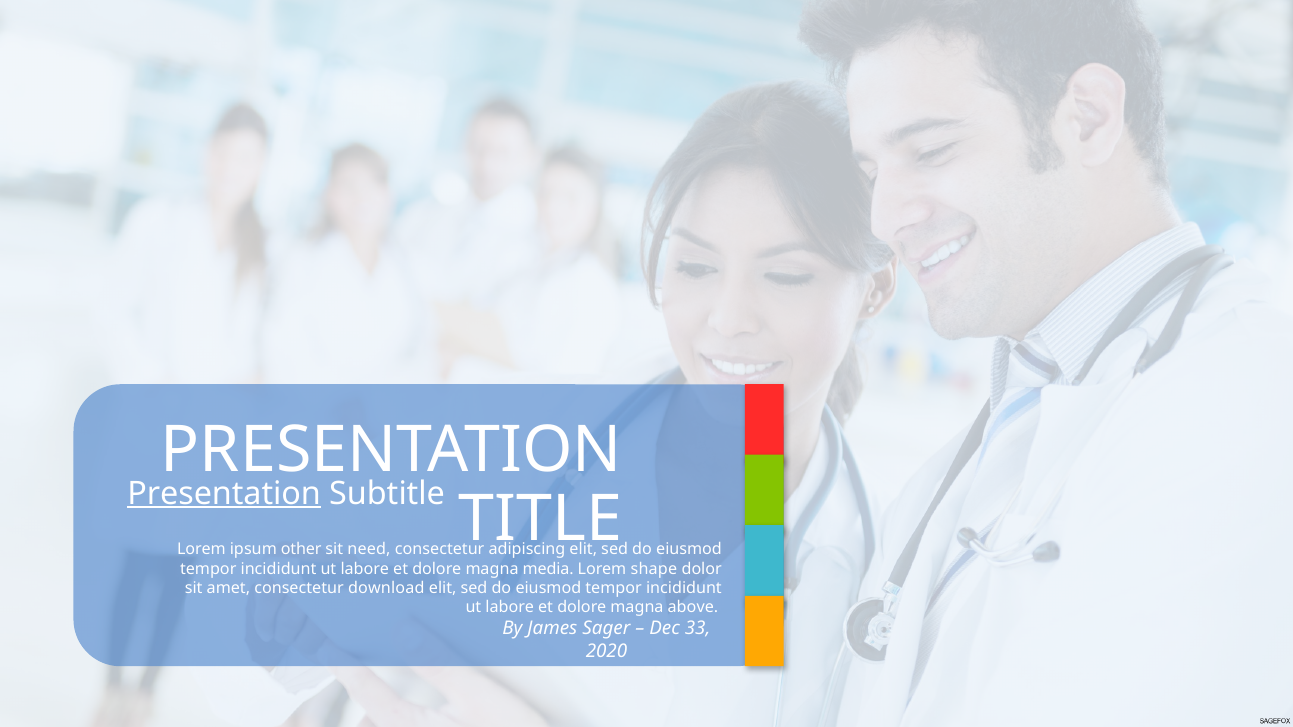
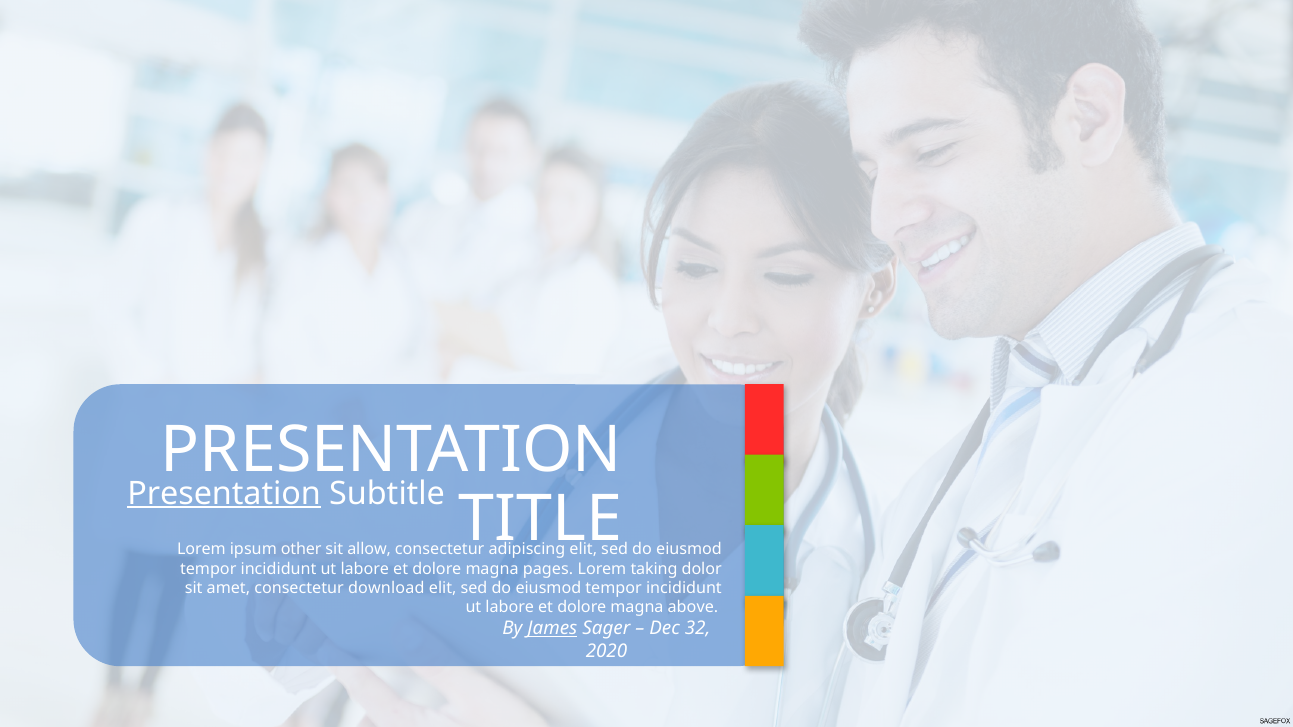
need: need -> allow (369, 550)
media: media -> pages (548, 569)
shape: shape -> taking (654, 569)
James underline: none -> present (552, 629)
33: 33 -> 32 (698, 629)
